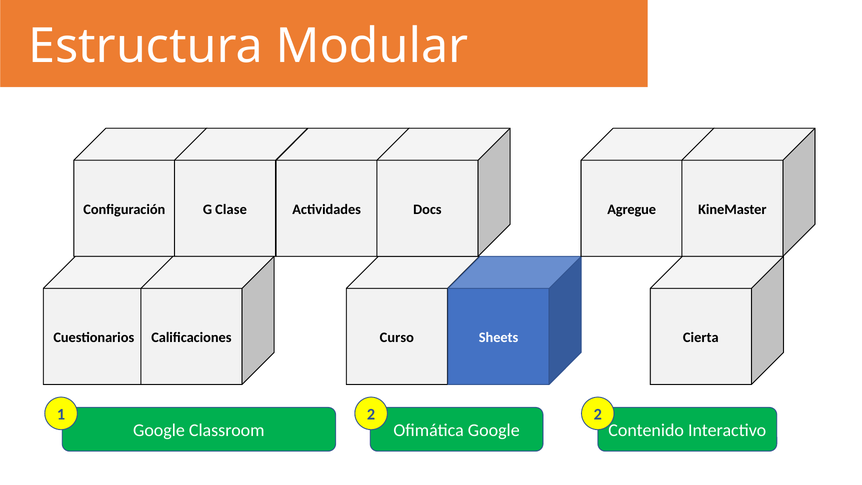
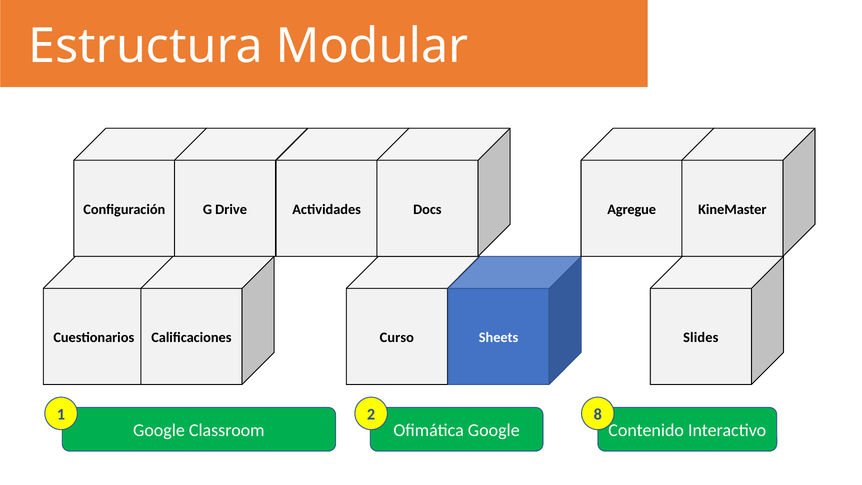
Clase: Clase -> Drive (231, 209)
Cierta: Cierta -> Slides (701, 337)
2 2: 2 -> 8 (598, 414)
